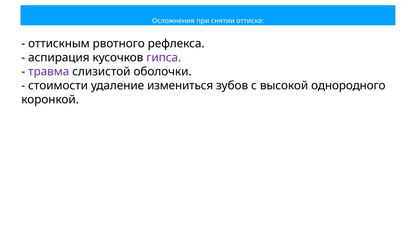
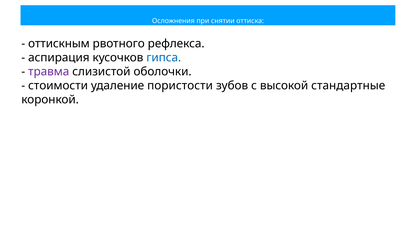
гипса colour: purple -> blue (164, 58)
измениться: измениться -> пористости (180, 86)
однородного: однородного -> стандартные (348, 86)
